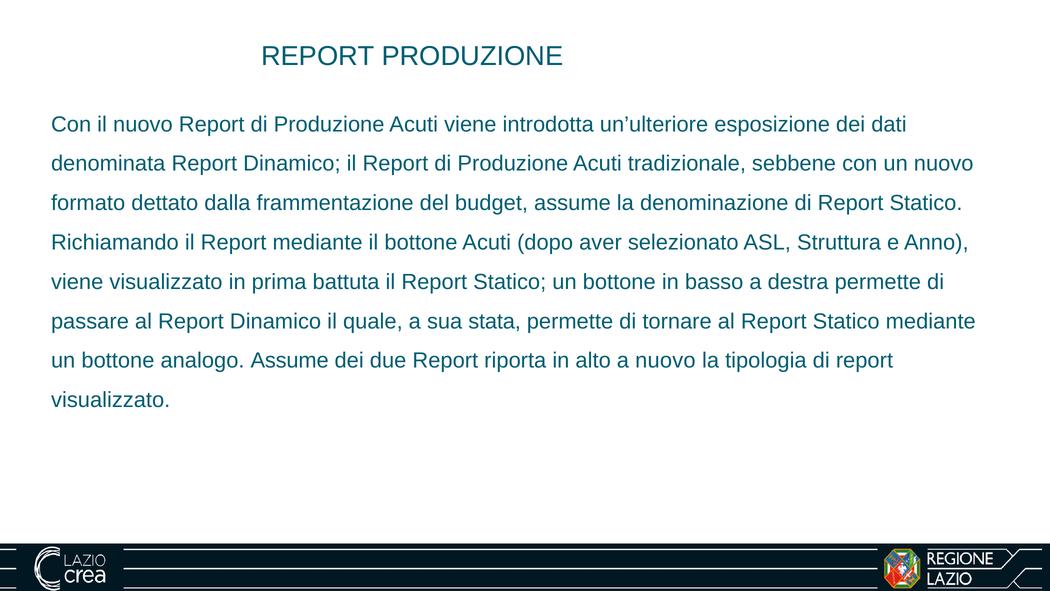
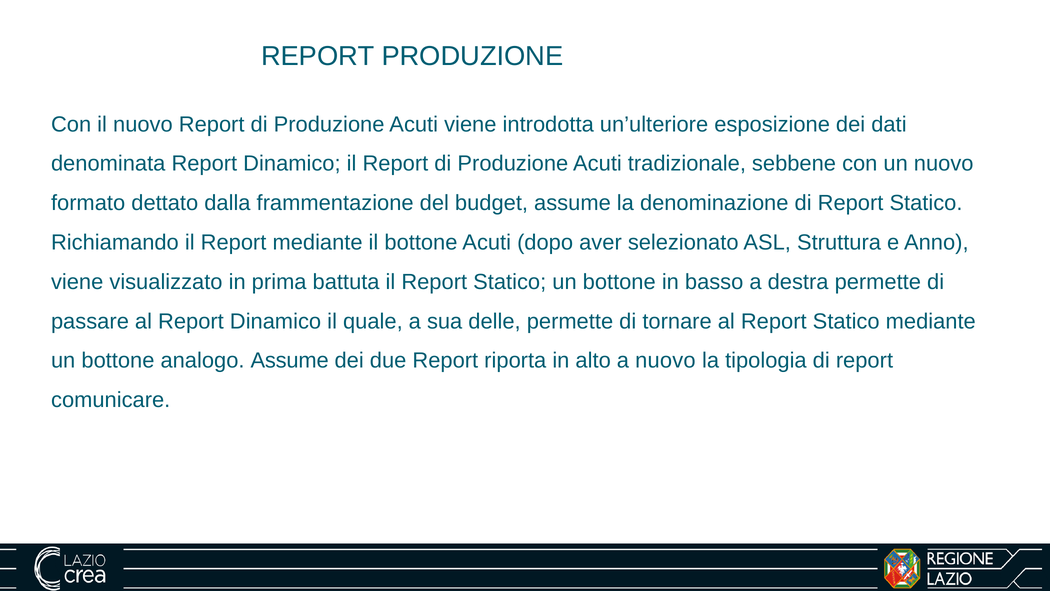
stata: stata -> delle (495, 321)
visualizzato: visualizzato -> comunicare (111, 400)
